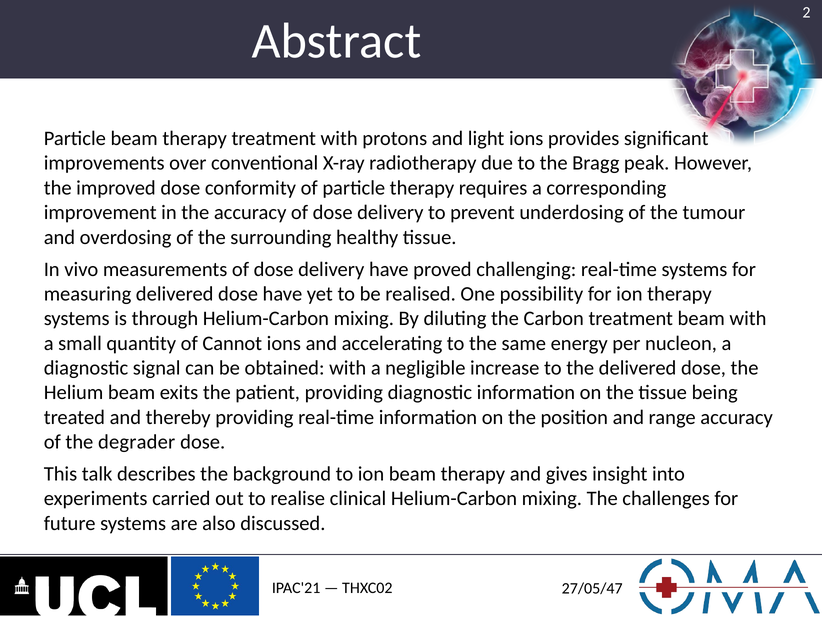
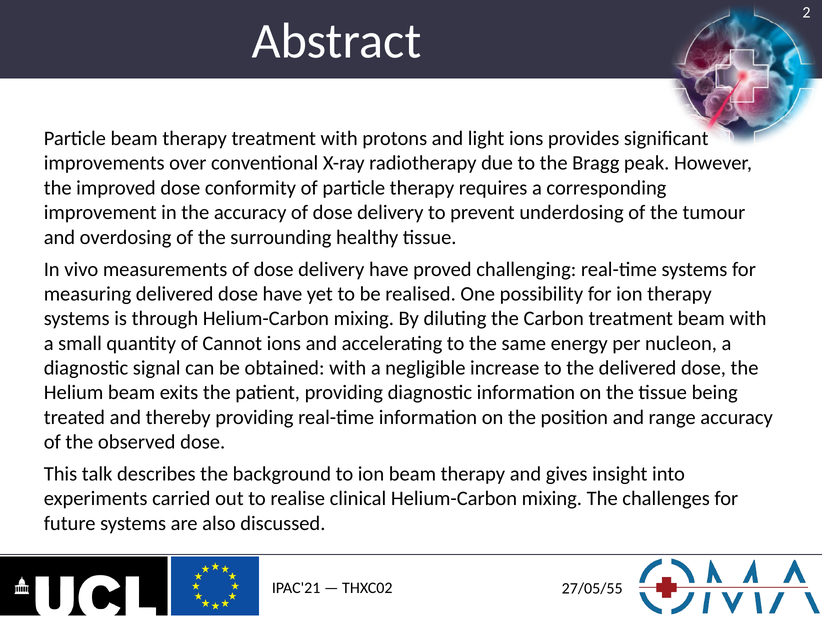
degrader: degrader -> observed (137, 442)
27/05/47: 27/05/47 -> 27/05/55 (592, 588)
